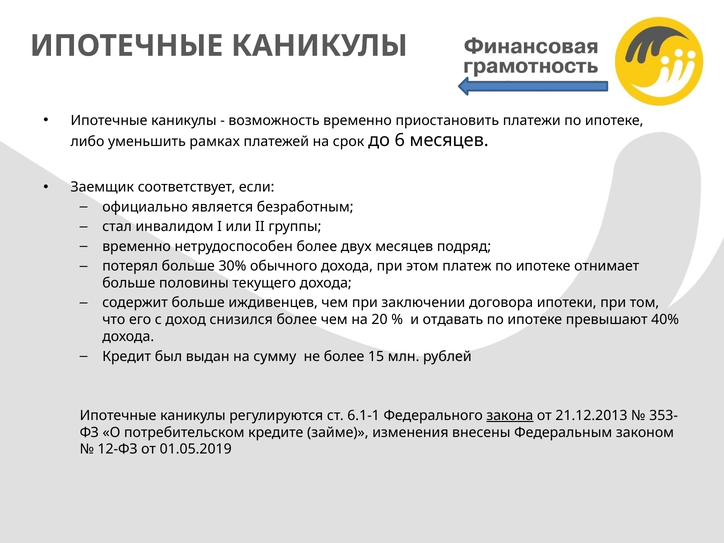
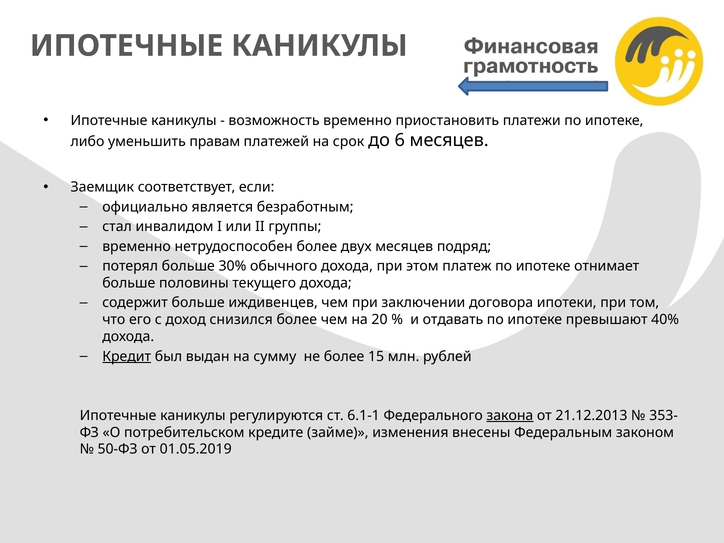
рамках: рамках -> правам (215, 141)
Кредит underline: none -> present (127, 356)
12-ФЗ: 12-ФЗ -> 50-ФЗ (118, 449)
